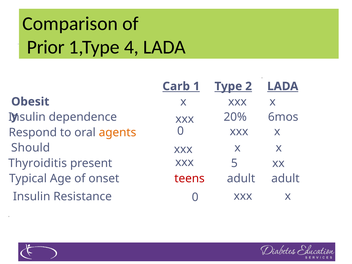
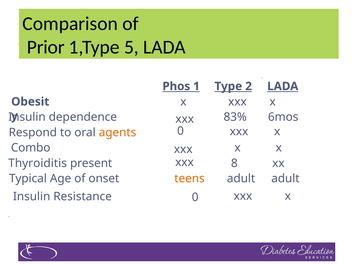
4: 4 -> 5 (131, 47)
Carb: Carb -> Phos (176, 86)
20%: 20% -> 83% (235, 117)
Should: Should -> Combo (31, 148)
5: 5 -> 8 (234, 163)
teens colour: red -> orange (190, 179)
